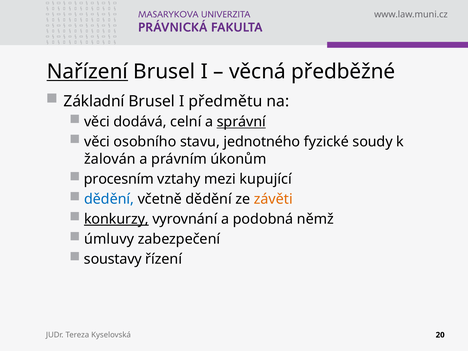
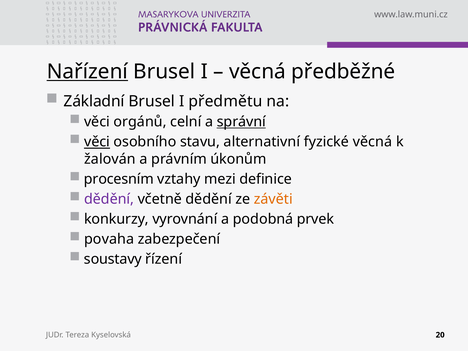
dodává: dodává -> orgánů (140, 122)
věci underline: none -> present (97, 142)
jednotného: jednotného -> alternativní (262, 142)
fyzické soudy: soudy -> věcná (373, 142)
kupující: kupující -> definice (266, 179)
dědění colour: blue -> purple (109, 199)
konkurzy underline: present -> none (116, 219)
němž: němž -> prvek (315, 219)
úmluvy: úmluvy -> povaha (109, 239)
